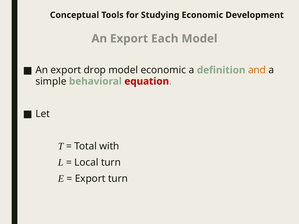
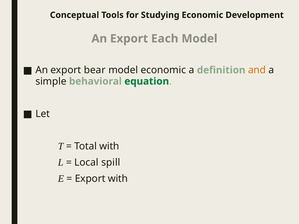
drop: drop -> bear (95, 70)
equation colour: red -> green (147, 81)
Local turn: turn -> spill (111, 163)
Export turn: turn -> with (118, 179)
